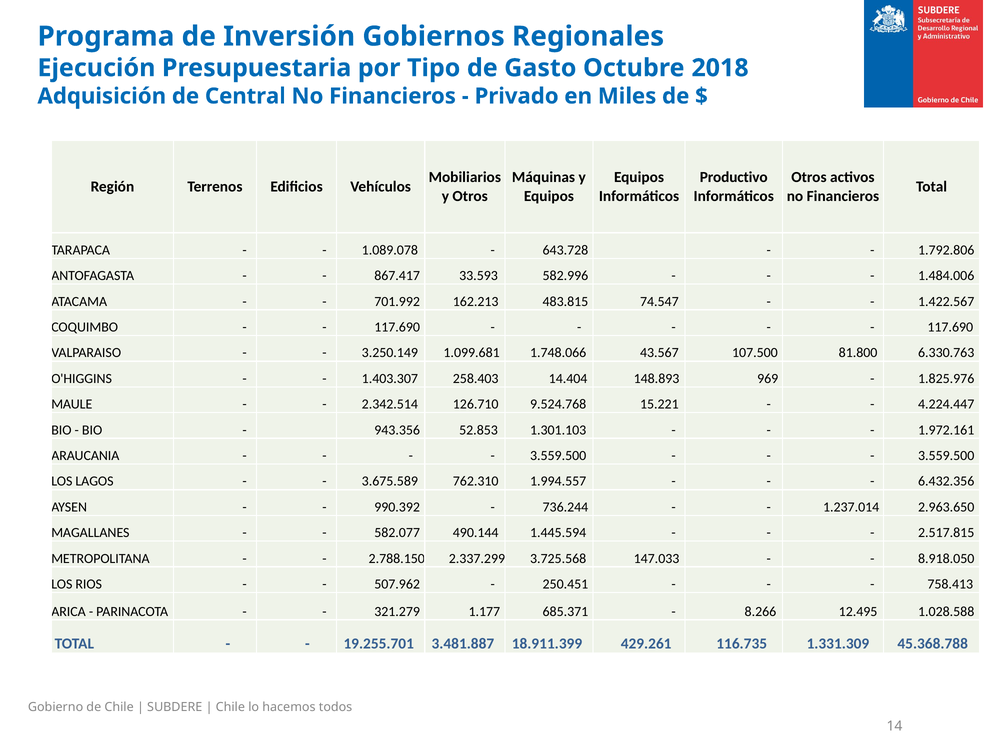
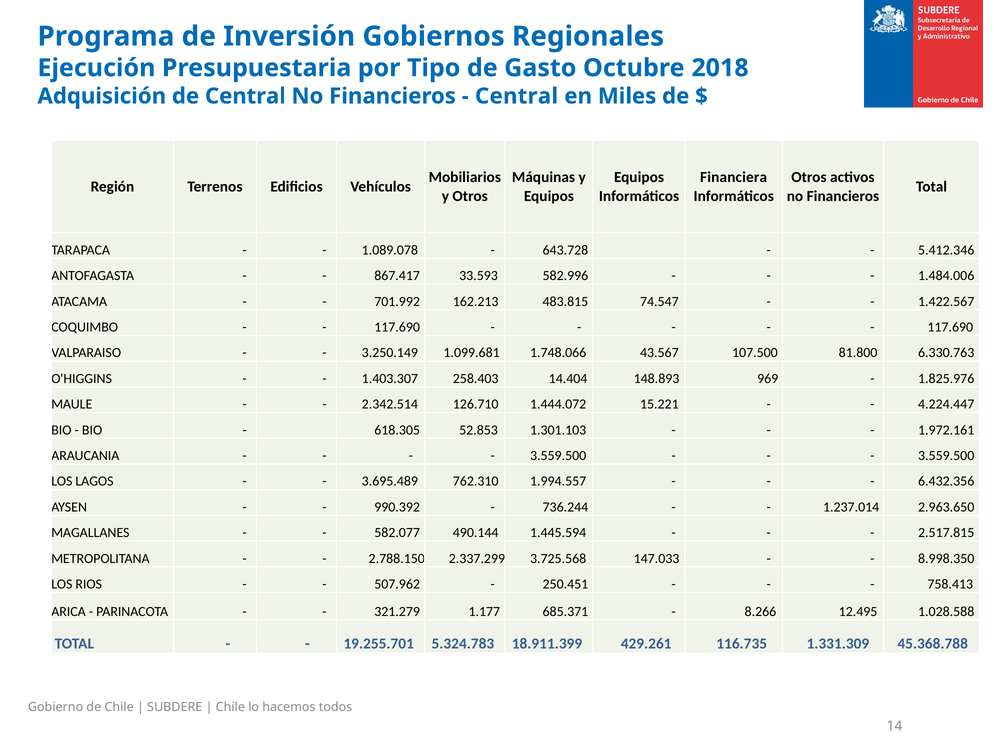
Privado: Privado -> Central (516, 96)
Productivo: Productivo -> Financiera (734, 177)
1.792.806: 1.792.806 -> 5.412.346 (946, 250)
9.524.768: 9.524.768 -> 1.444.072 (558, 404)
943.356: 943.356 -> 618.305 (397, 430)
3.675.589: 3.675.589 -> 3.695.489 (390, 482)
8.918.050: 8.918.050 -> 8.998.350 (946, 559)
3.481.887: 3.481.887 -> 5.324.783 (463, 644)
